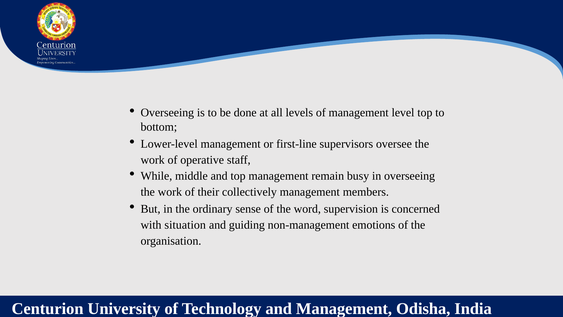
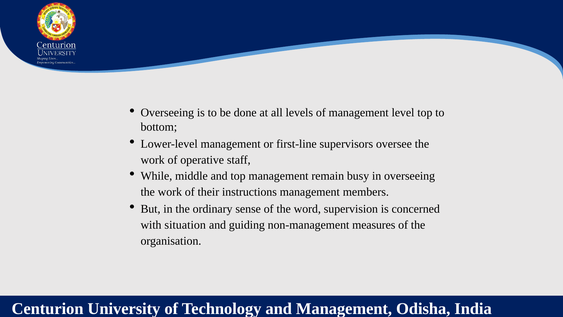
collectively: collectively -> instructions (249, 192)
emotions: emotions -> measures (374, 225)
